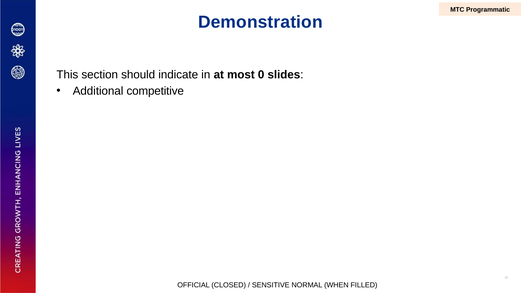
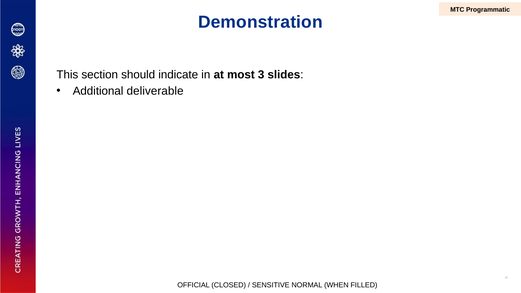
0: 0 -> 3 (261, 75)
competitive: competitive -> deliverable (155, 91)
